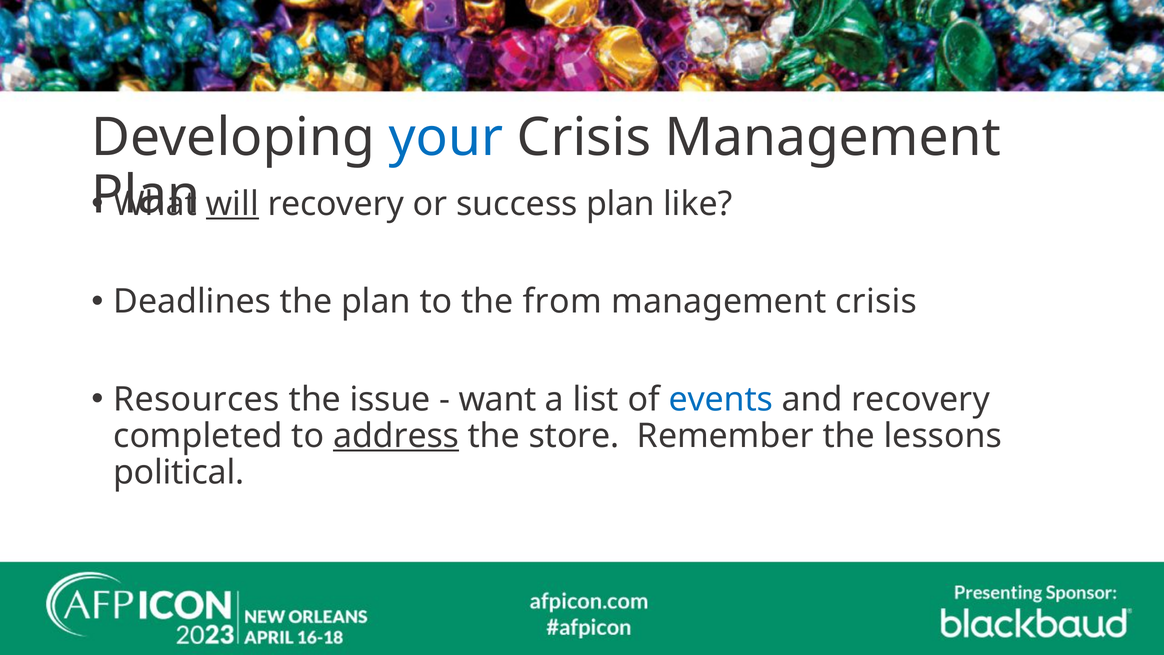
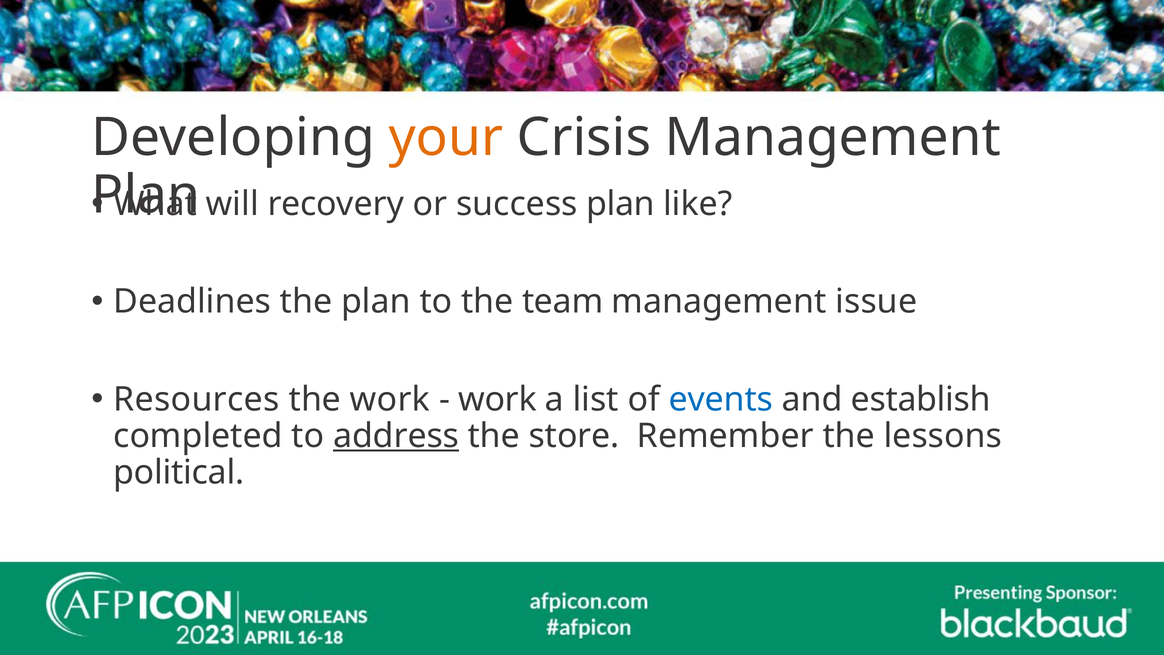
your colour: blue -> orange (446, 137)
will underline: present -> none (232, 204)
from: from -> team (563, 302)
management crisis: crisis -> issue (876, 302)
the issue: issue -> work (390, 399)
want: want -> work (498, 399)
and recovery: recovery -> establish (921, 399)
